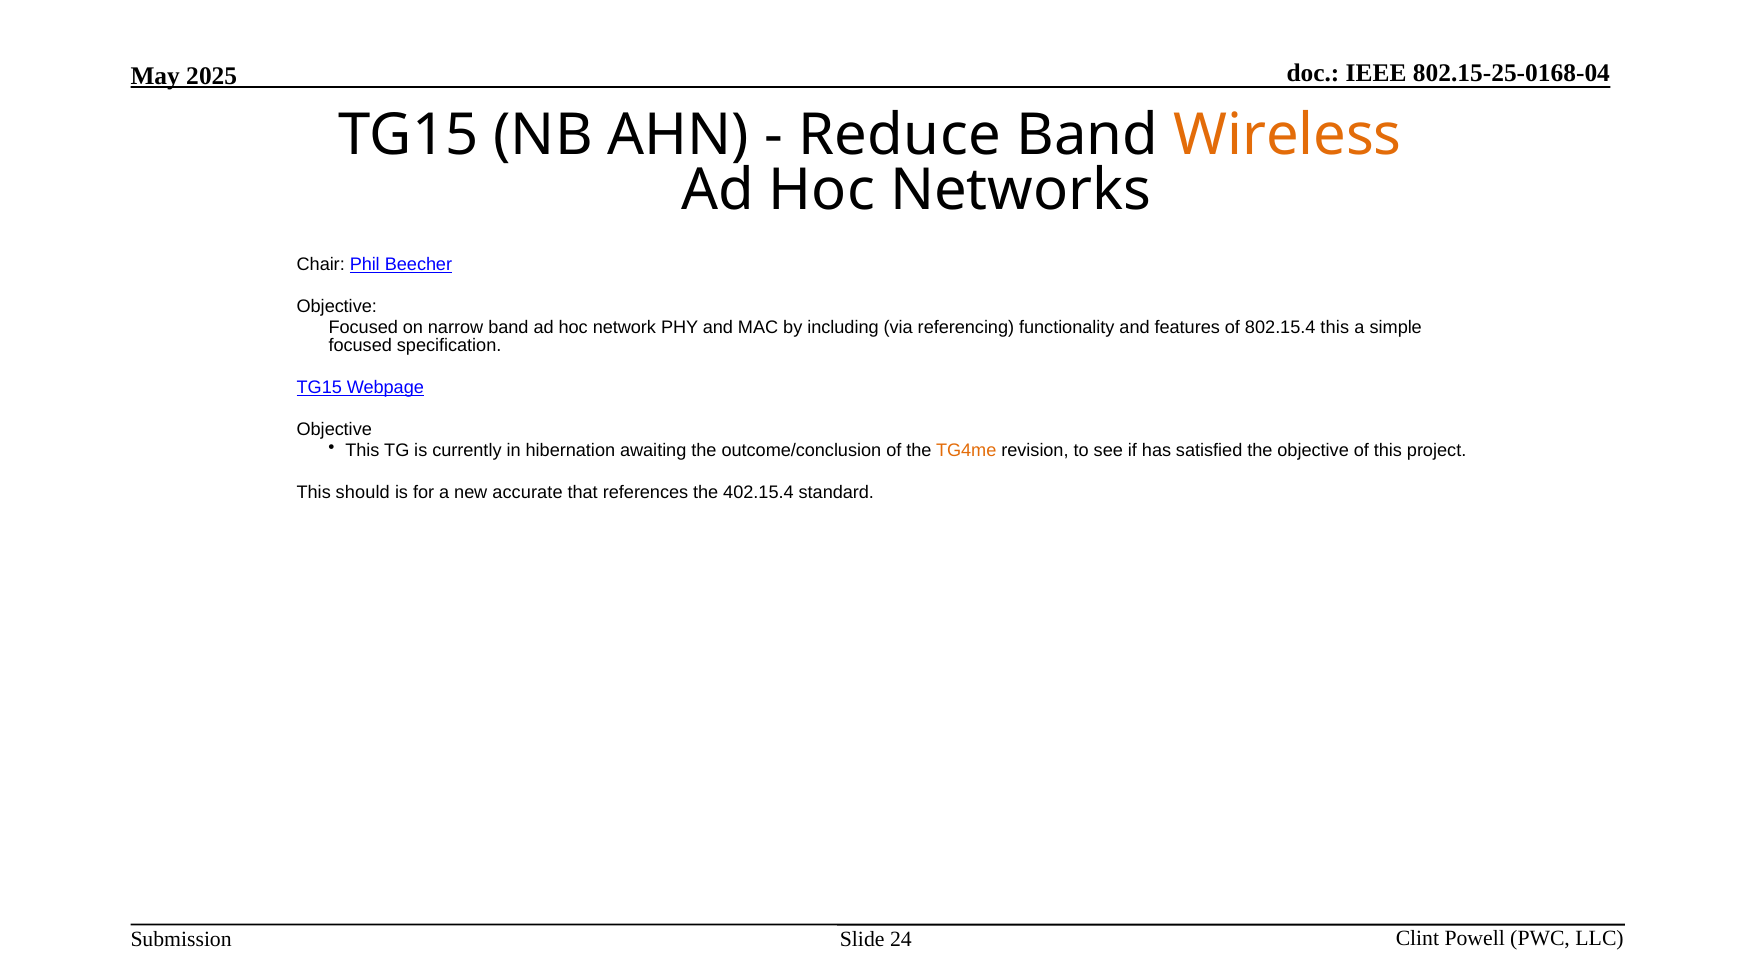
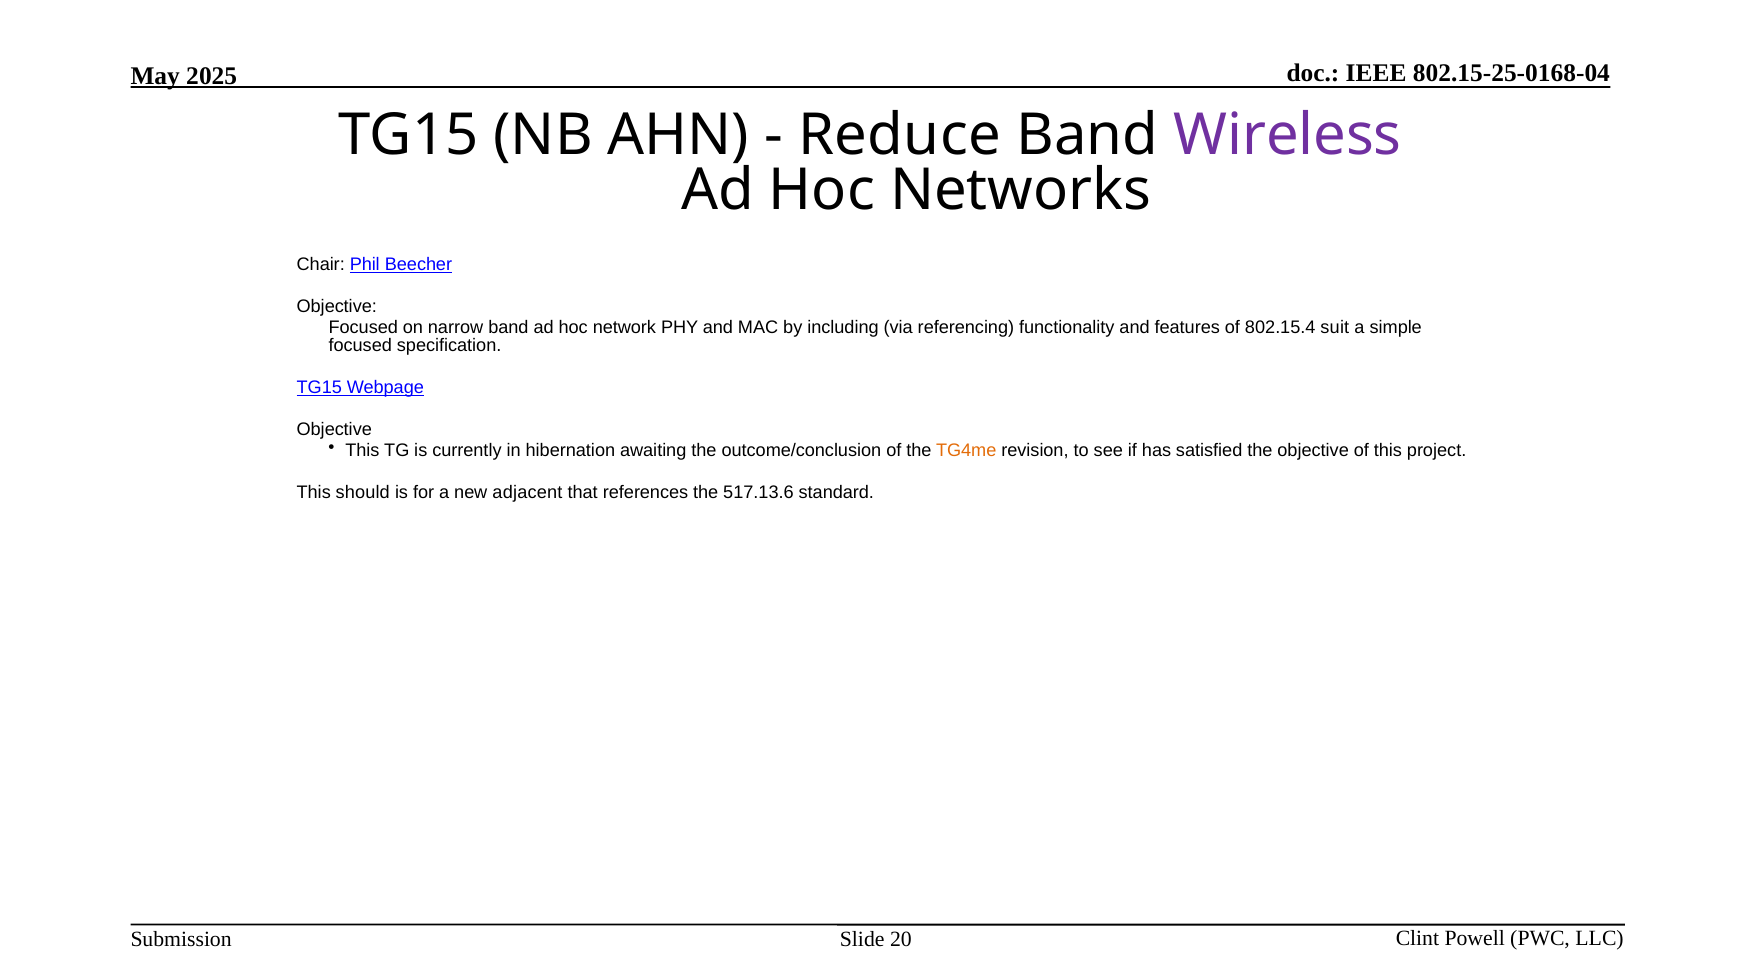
Wireless colour: orange -> purple (1288, 135)
802.15.4 this: this -> suit (1335, 328)
accurate: accurate -> adjacent (527, 493)
402.15.4: 402.15.4 -> 517.13.6 (758, 493)
24: 24 -> 20 (901, 939)
